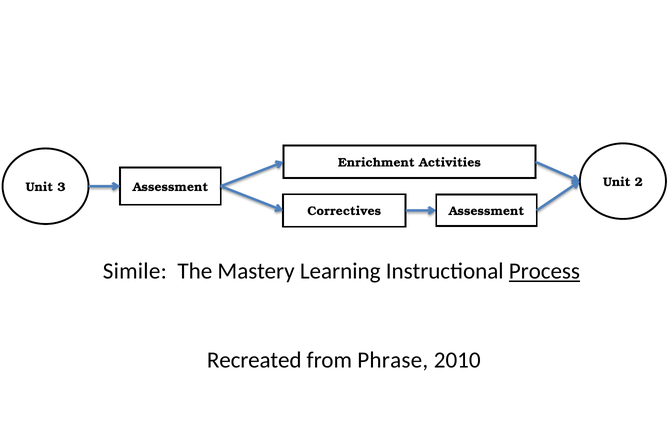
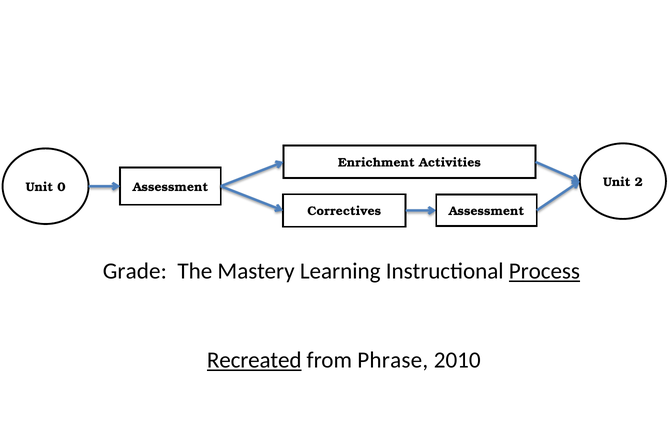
3: 3 -> 0 (61, 187)
Simile: Simile -> Grade (135, 271)
Recreated underline: none -> present (254, 360)
